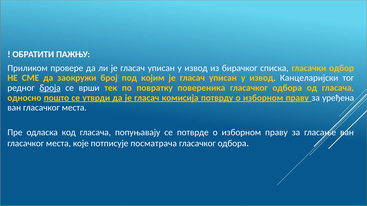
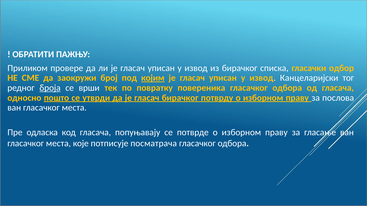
којим underline: none -> present (153, 78)
гласач комисија: комисија -> бирачког (180, 98)
уређена: уређена -> послова (338, 98)
